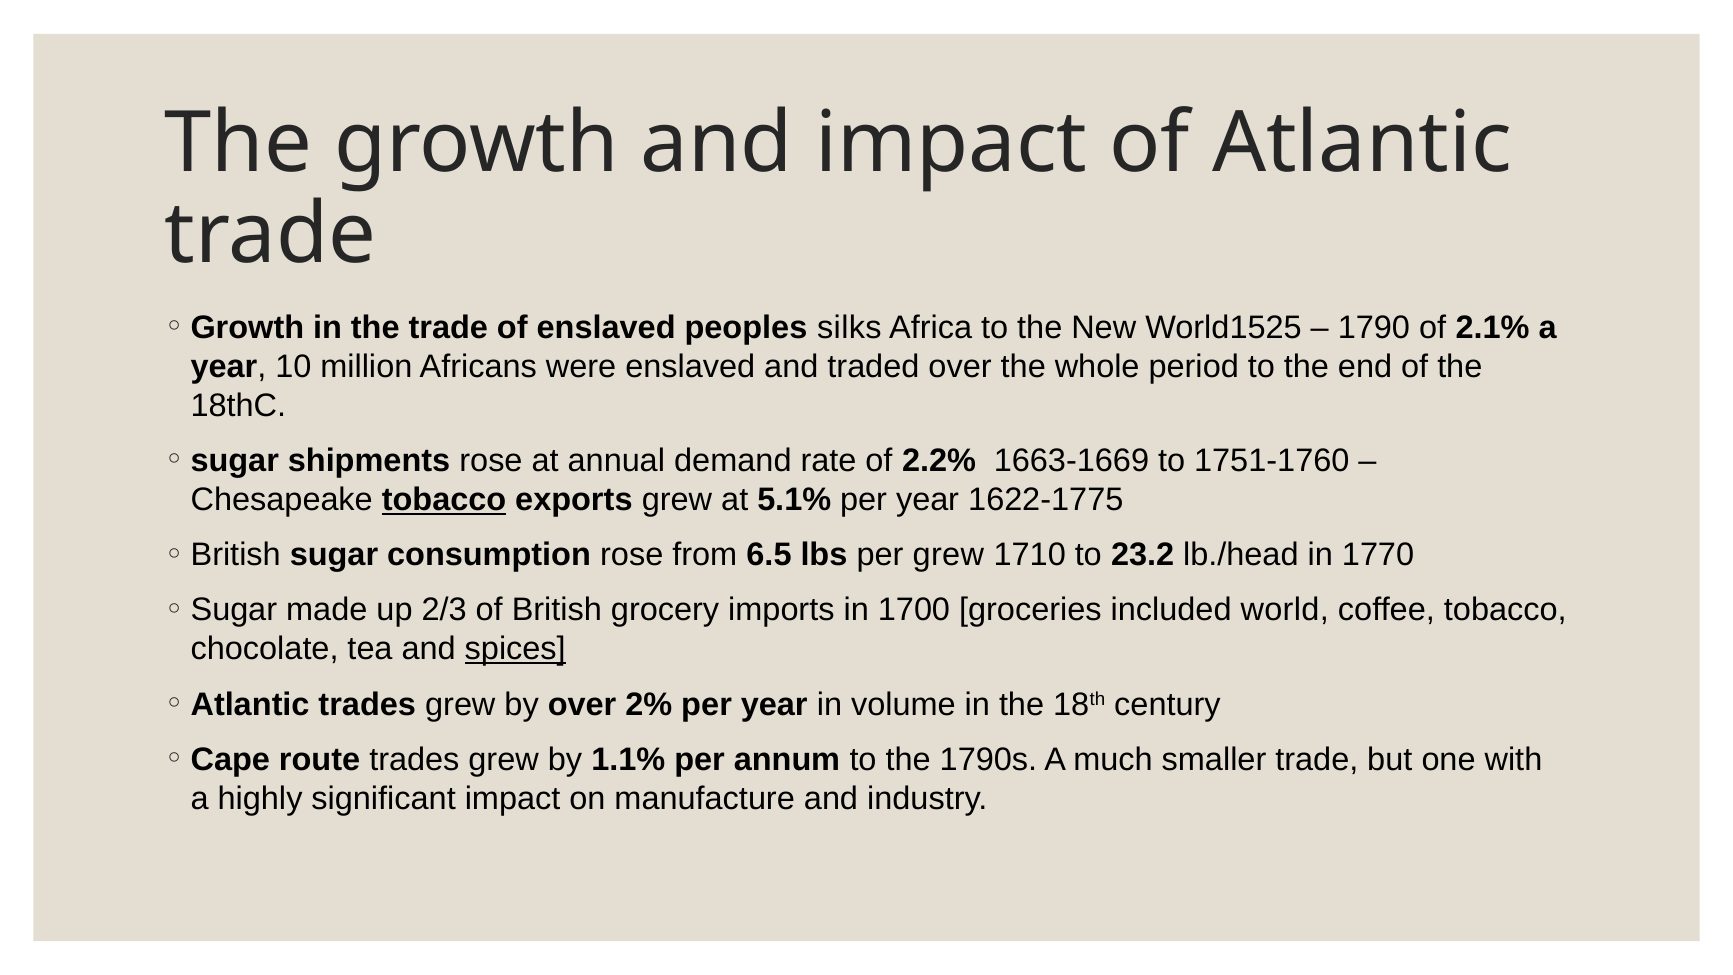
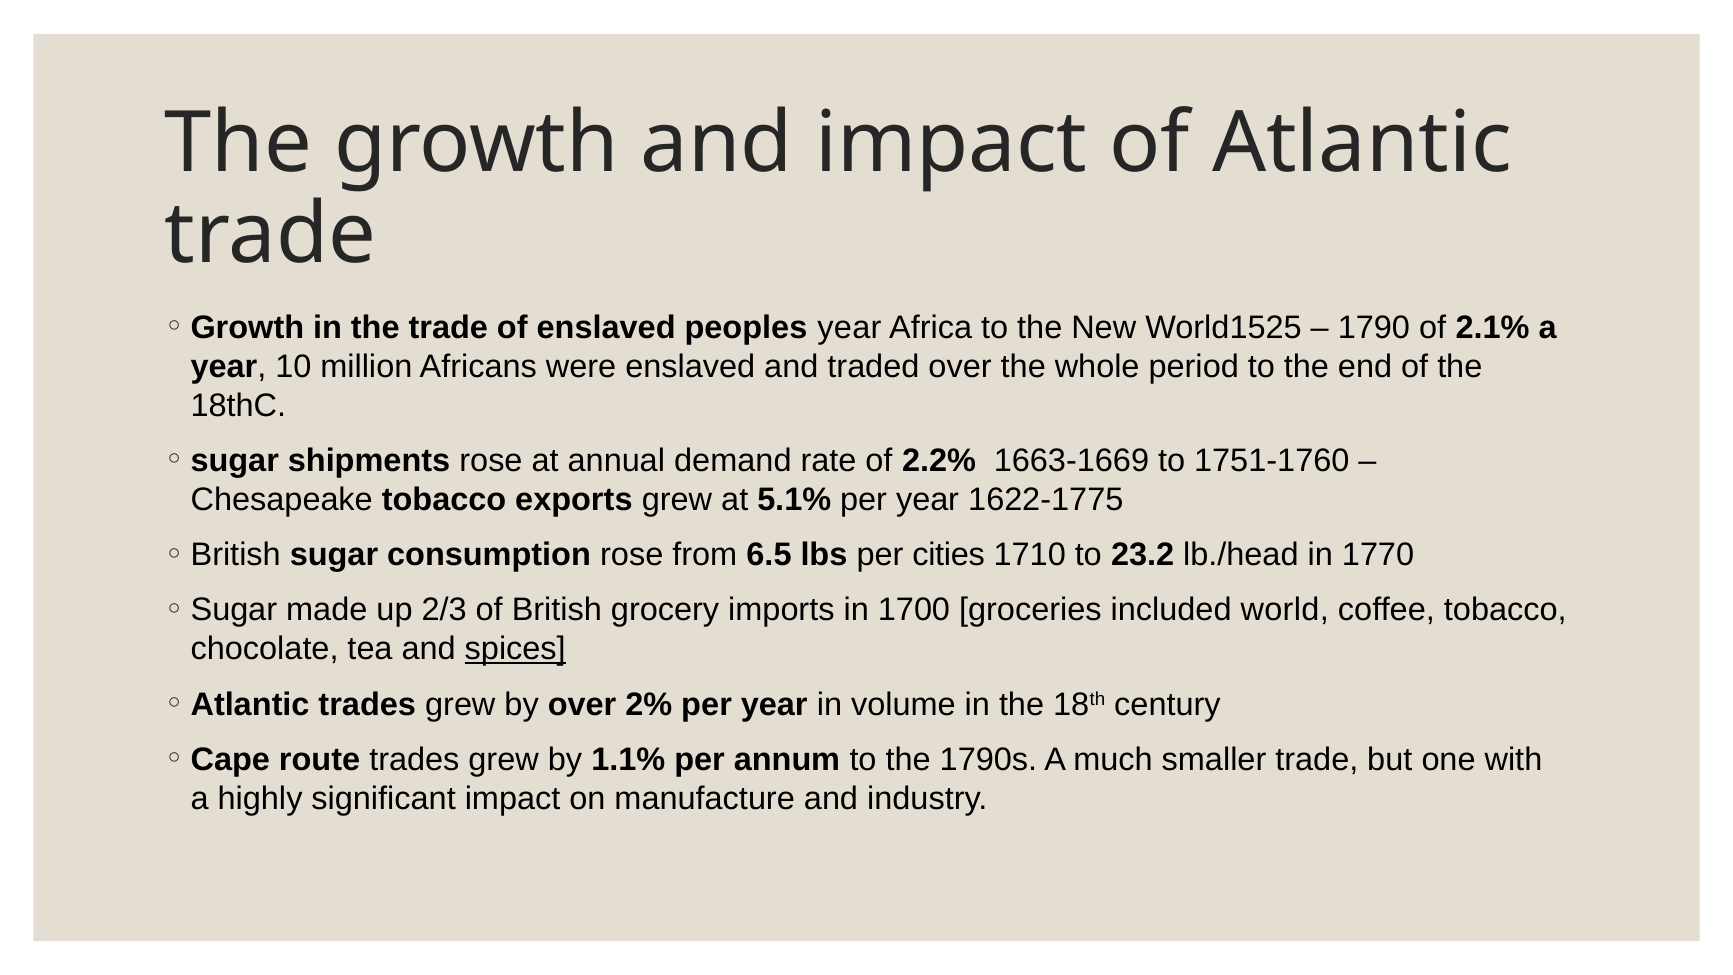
peoples silks: silks -> year (849, 327)
tobacco underline: present -> none (444, 499)
per grew: grew -> cities (949, 555)
